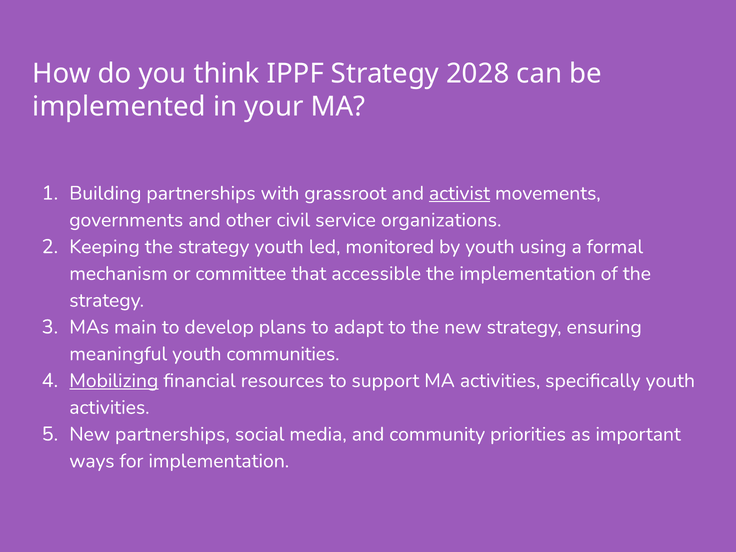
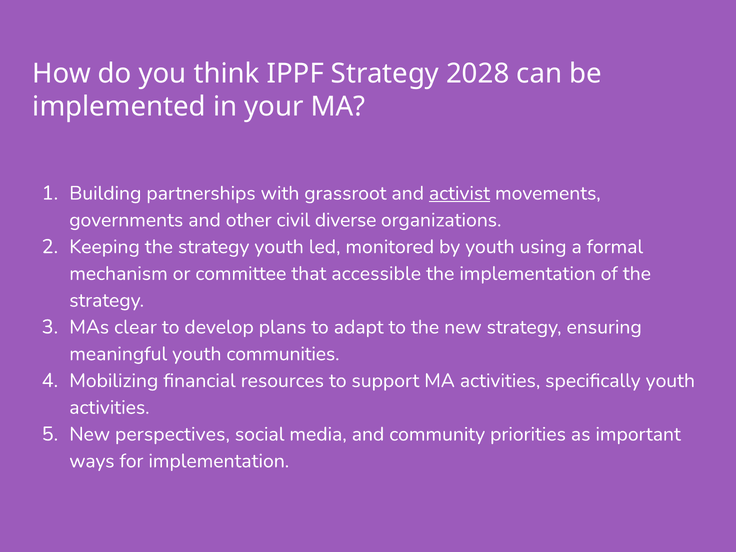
service: service -> diverse (346, 220)
main: main -> clear (135, 327)
Mobilizing underline: present -> none (114, 381)
New partnerships: partnerships -> perspectives (172, 434)
